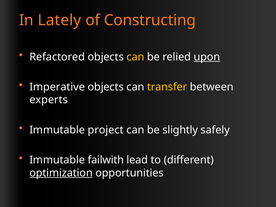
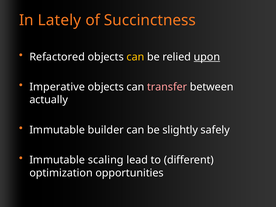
Constructing: Constructing -> Succinctness (150, 20)
transfer colour: yellow -> pink (167, 87)
experts: experts -> actually (49, 100)
project: project -> builder (106, 130)
failwith: failwith -> scaling (106, 160)
optimization underline: present -> none (61, 173)
